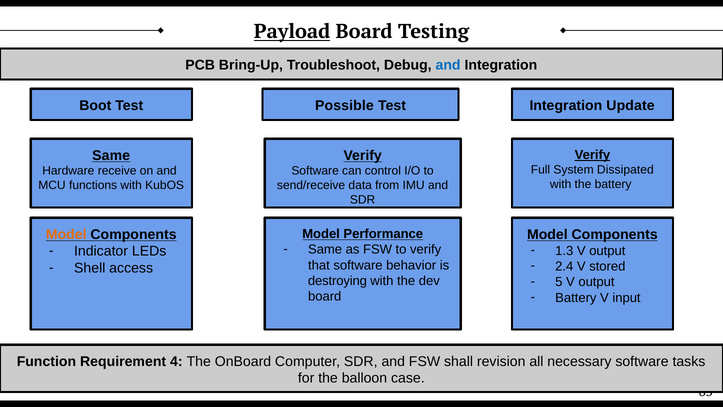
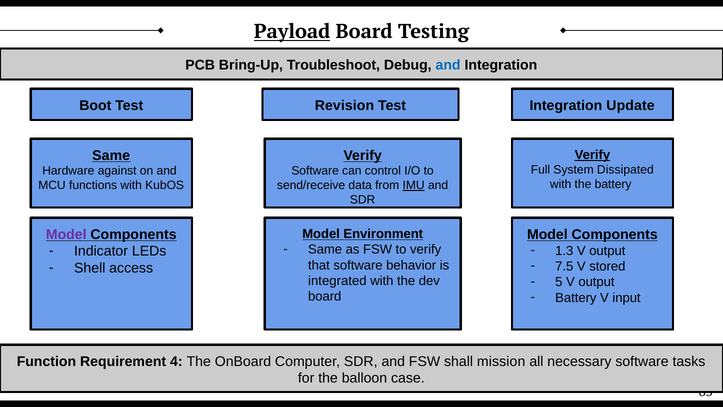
Possible: Possible -> Revision (344, 105)
receive: receive -> against (117, 171)
IMU underline: none -> present (414, 185)
Performance: Performance -> Environment (383, 234)
Model colour: orange -> purple (66, 234)
2.4: 2.4 -> 7.5 (564, 266)
destroying: destroying -> integrated (337, 281)
revision: revision -> mission (501, 361)
